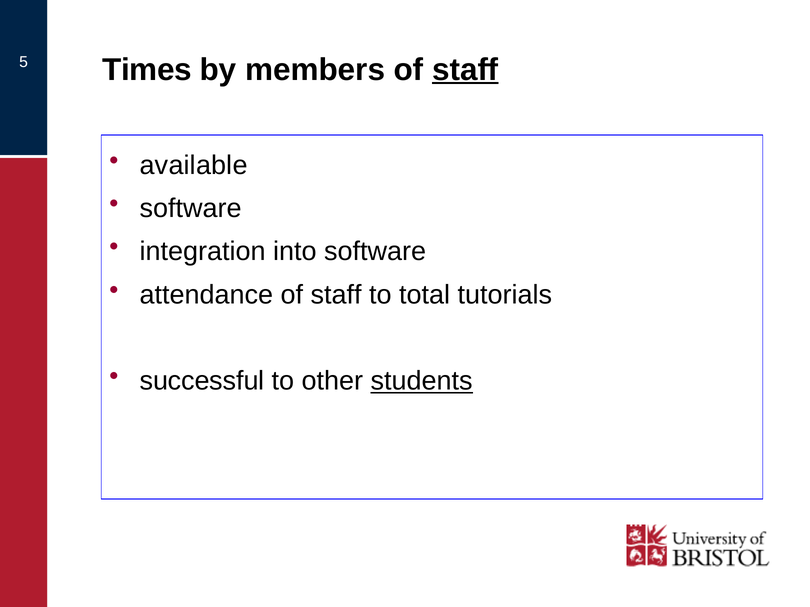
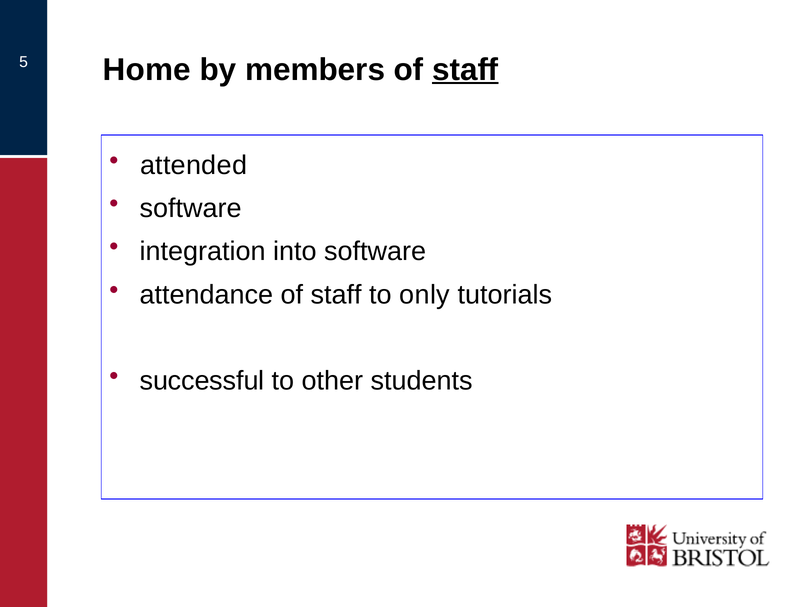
Times: Times -> Home (147, 70)
available: available -> attended (194, 165)
total: total -> only (425, 295)
students underline: present -> none (422, 381)
